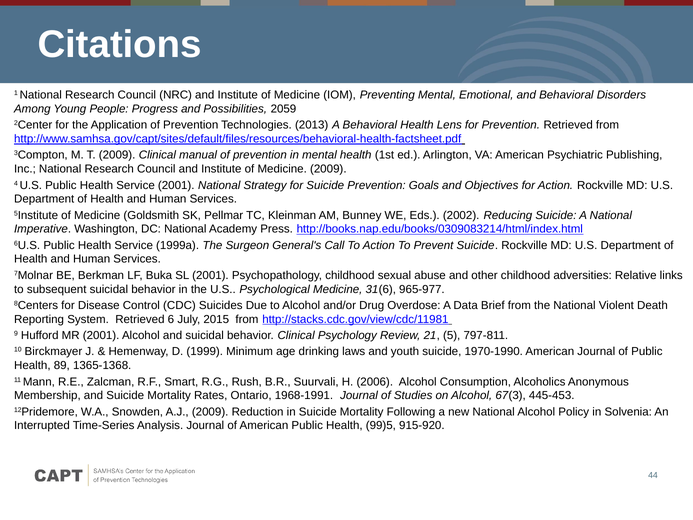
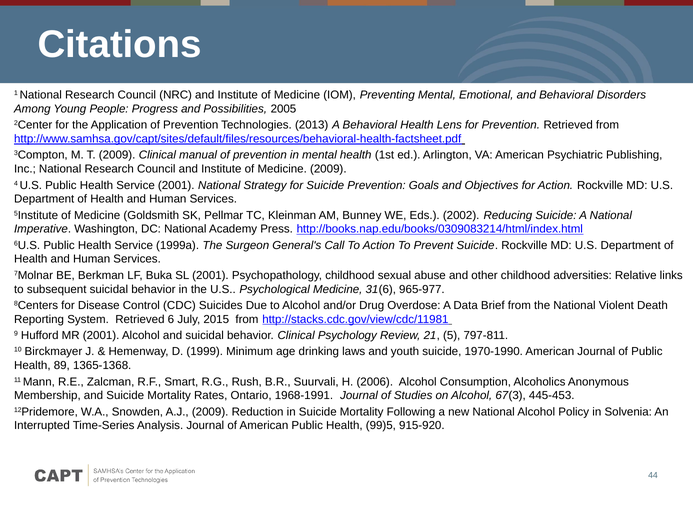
2059: 2059 -> 2005 (283, 109)
